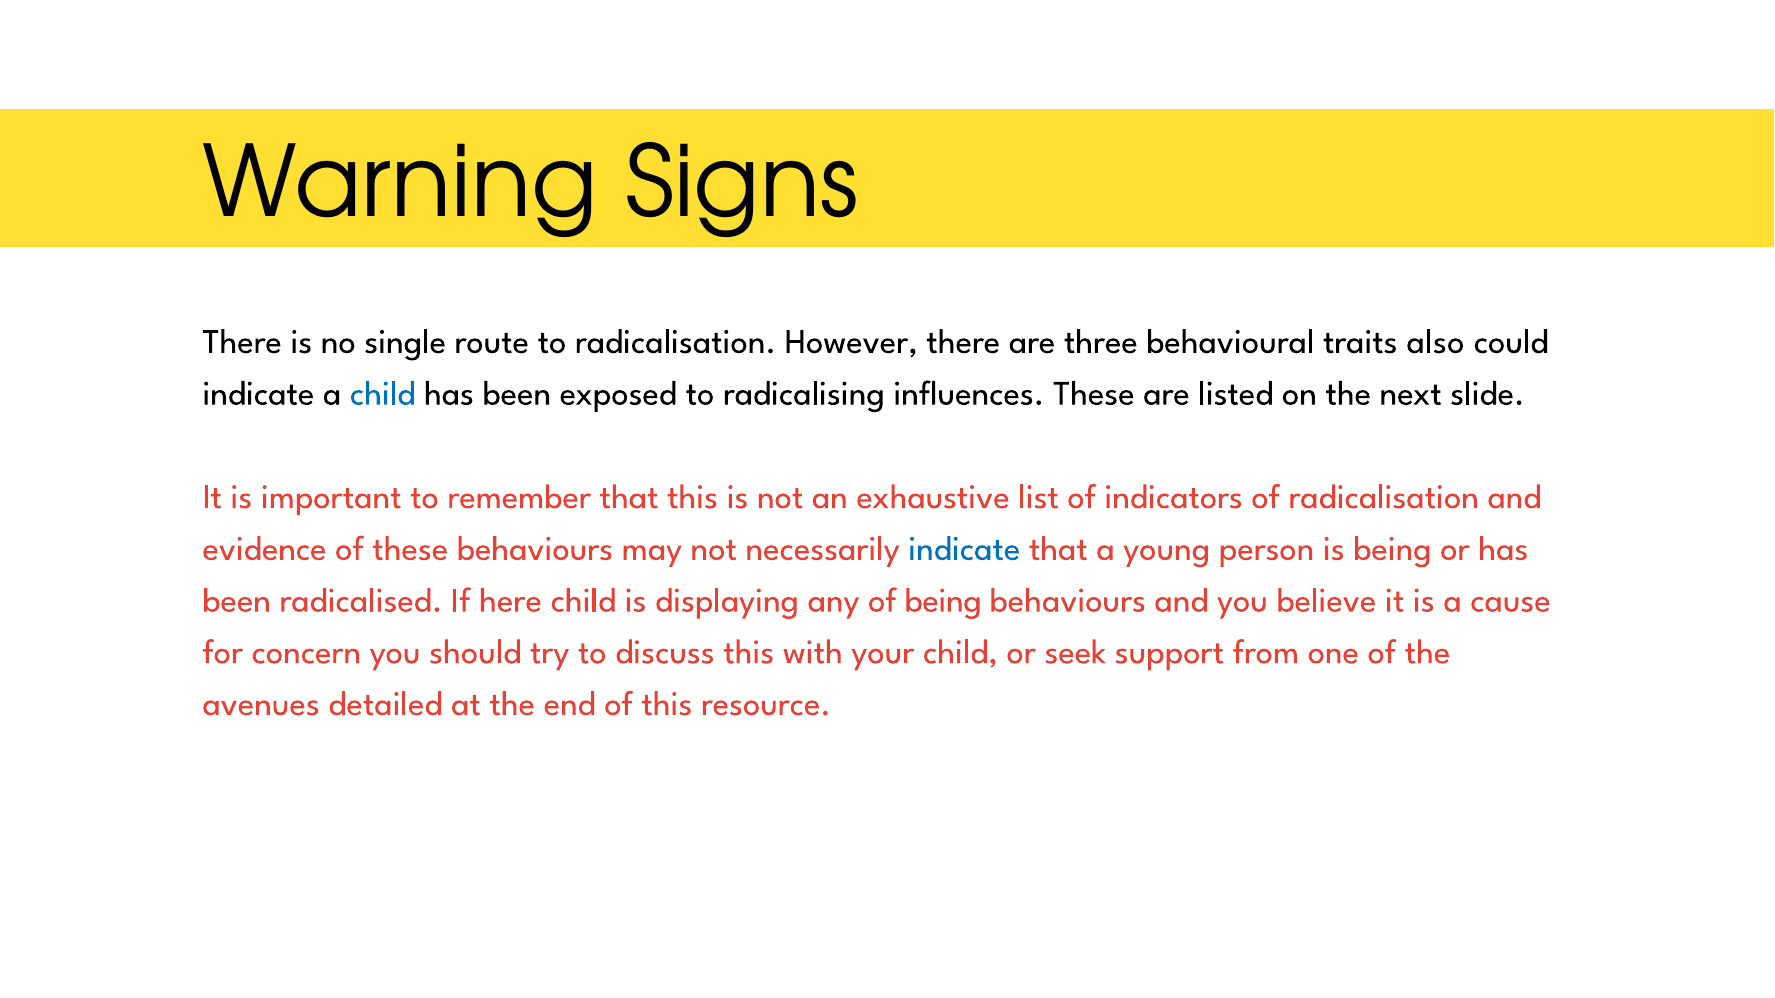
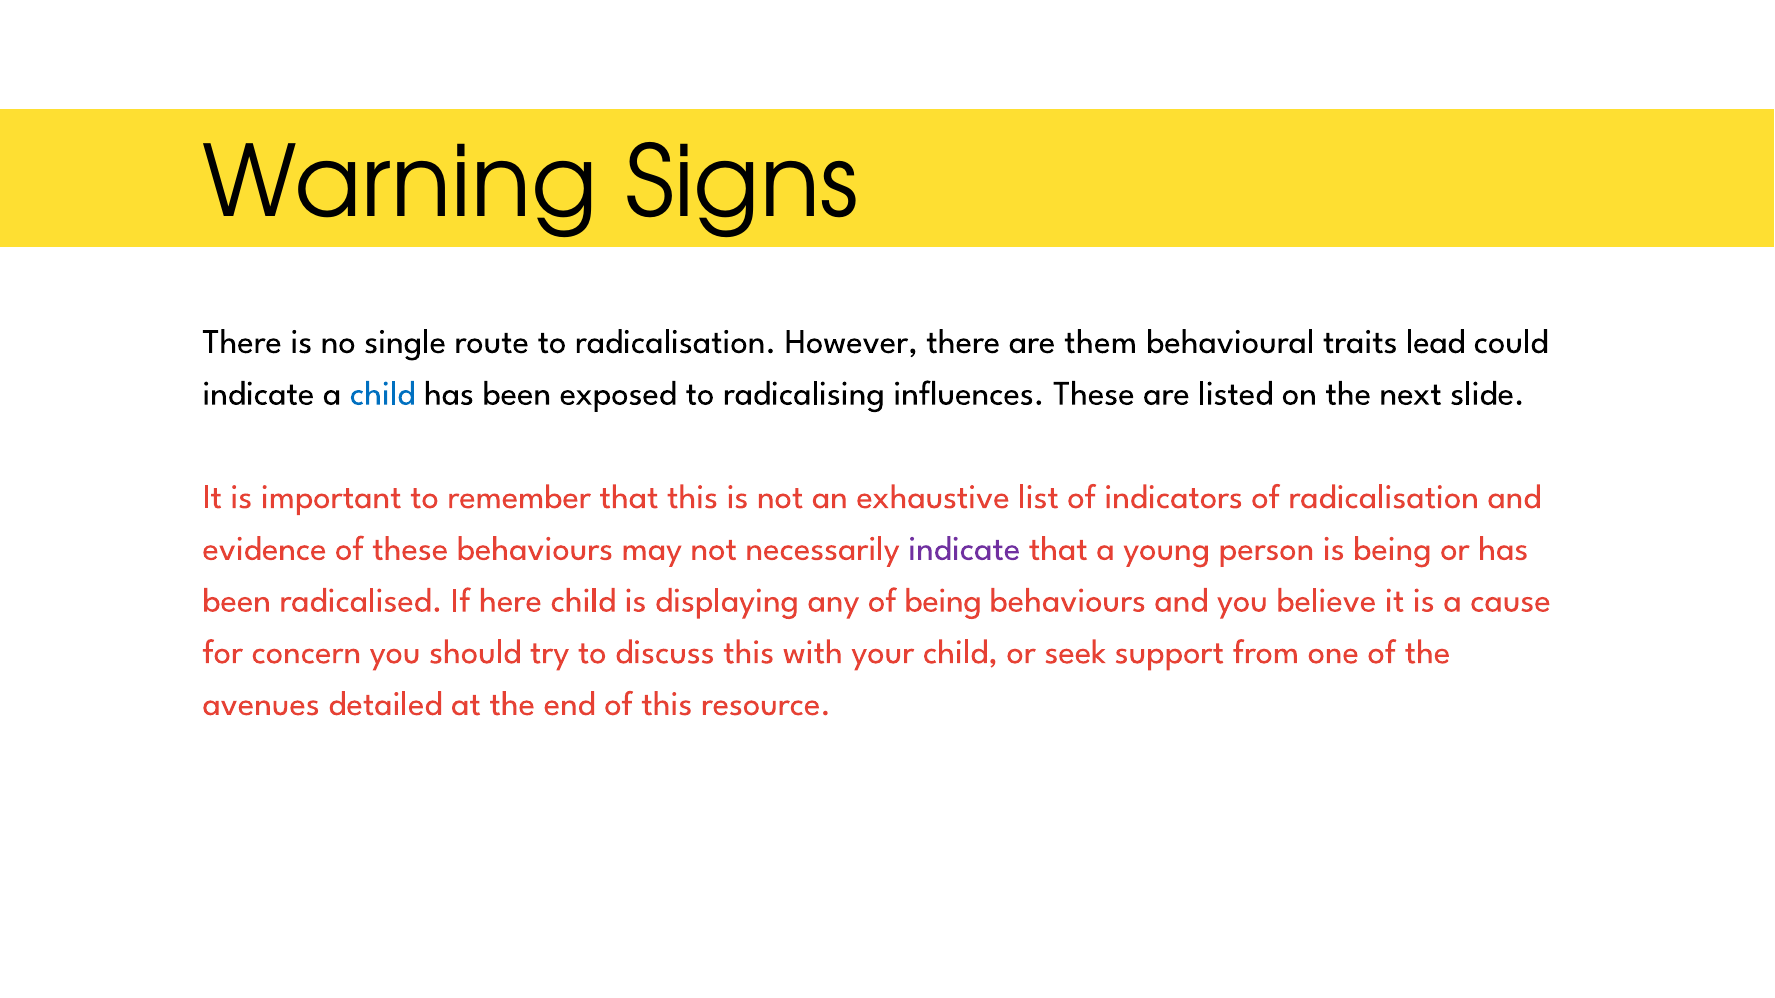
three: three -> them (1101, 342)
also: also -> lead (1436, 342)
indicate colour: blue -> purple (964, 549)
